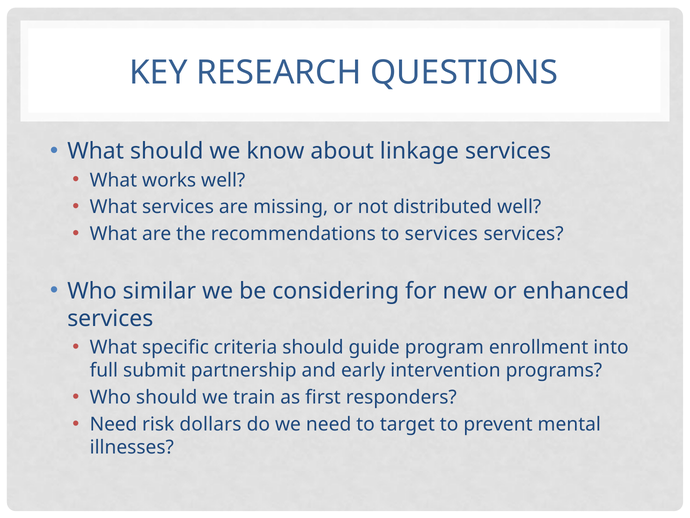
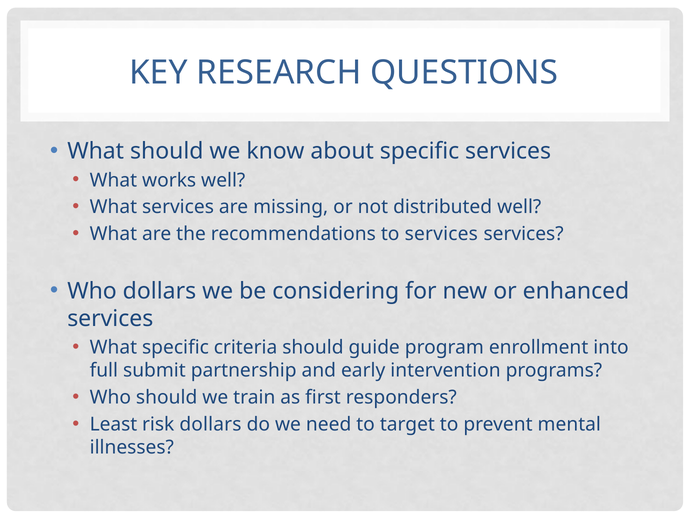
about linkage: linkage -> specific (420, 151)
Who similar: similar -> dollars (159, 291)
Need: Need -> Least (113, 424)
